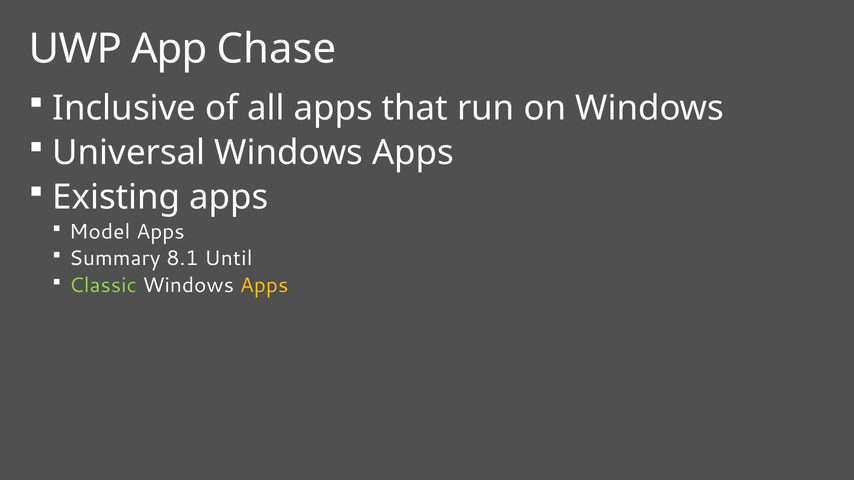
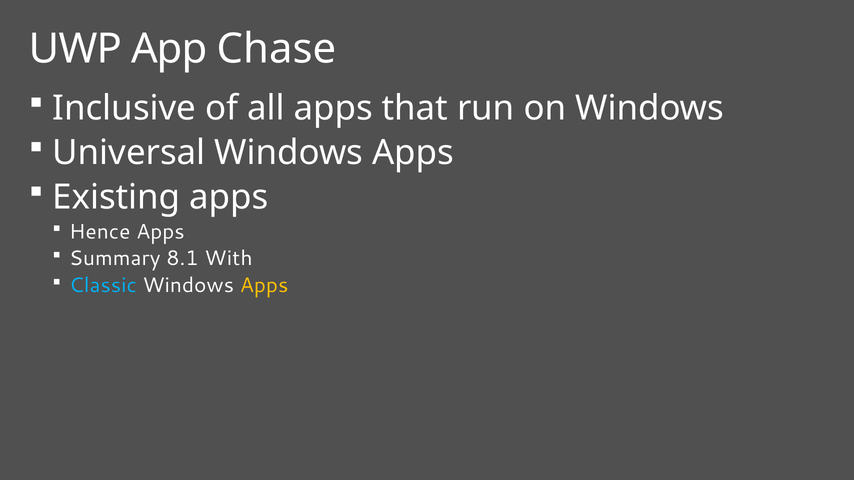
Model: Model -> Hence (100, 232)
Until: Until -> With (229, 259)
Classic colour: light green -> light blue (103, 285)
